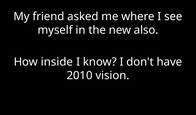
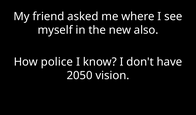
inside: inside -> police (57, 62)
2010: 2010 -> 2050 (80, 75)
